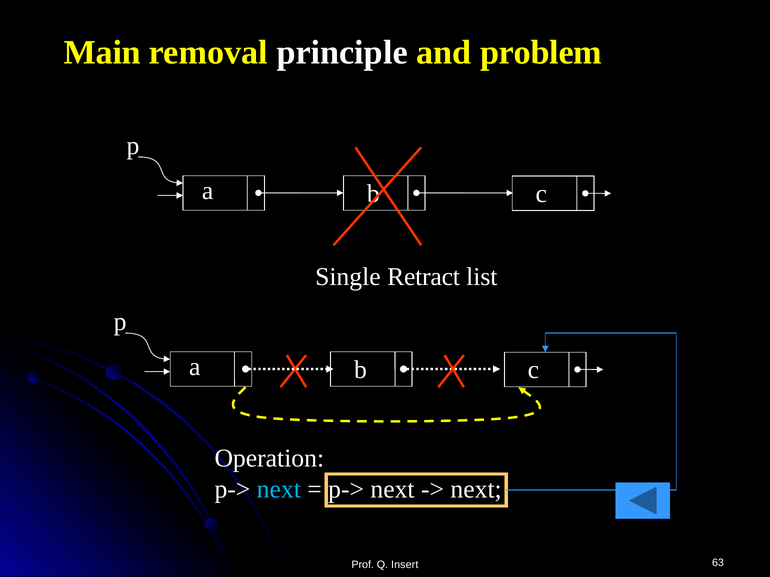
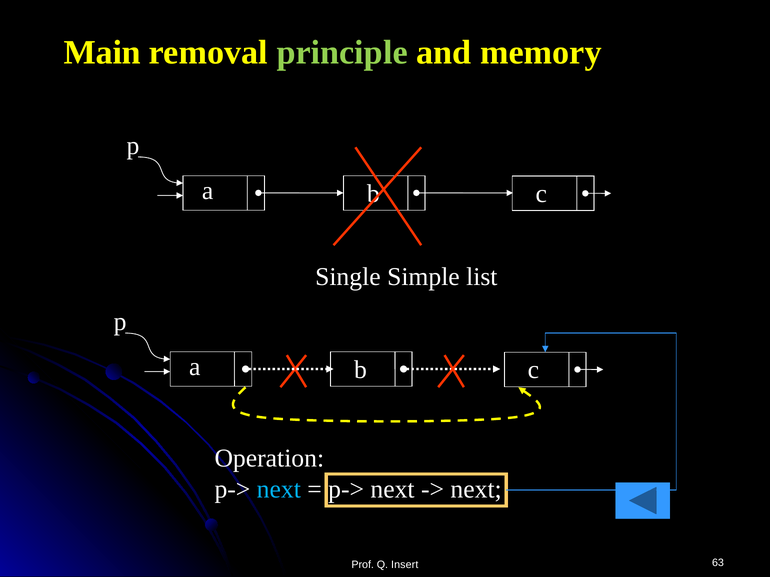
principle colour: white -> light green (342, 53)
problem: problem -> memory (541, 53)
Retract: Retract -> Simple (423, 277)
